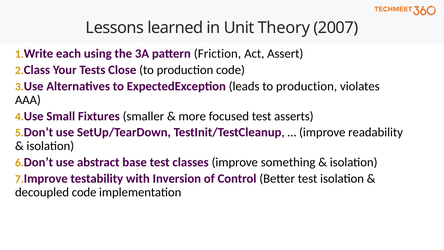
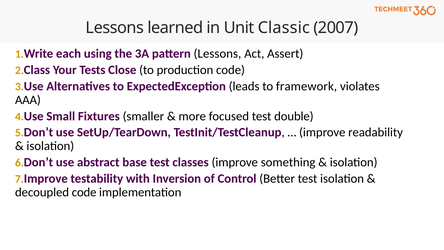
Theory: Theory -> Classic (284, 28)
pattern Friction: Friction -> Lessons (217, 54)
leads to production: production -> framework (307, 86)
asserts: asserts -> double (294, 116)
